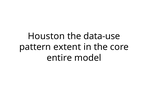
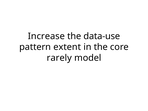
Houston: Houston -> Increase (46, 36)
entire: entire -> rarely (59, 58)
